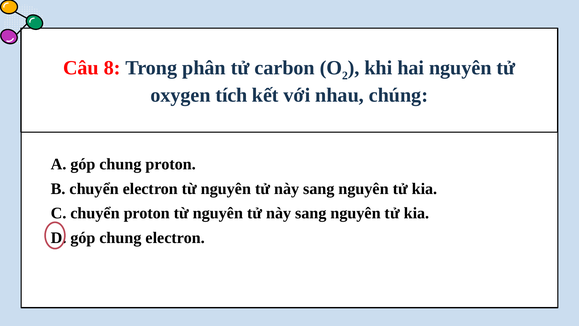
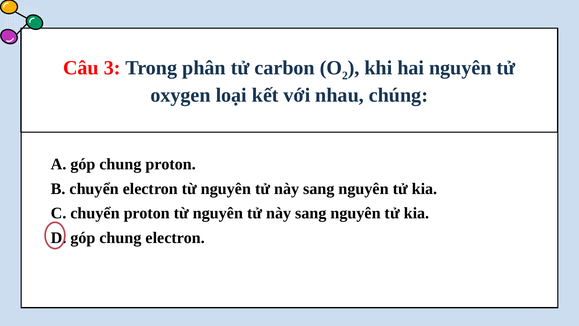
8: 8 -> 3 (112, 68)
tích: tích -> loại (231, 95)
